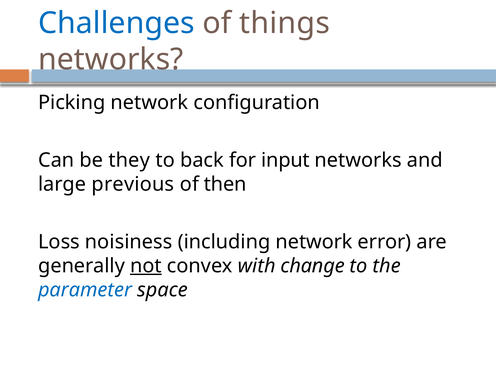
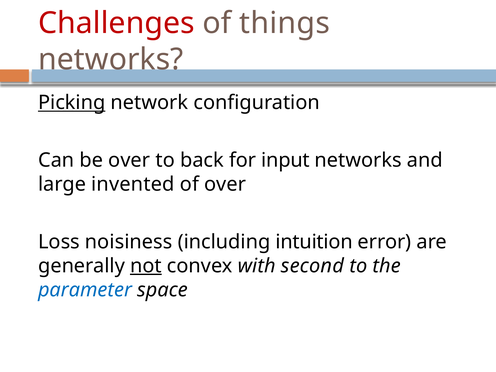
Challenges colour: blue -> red (116, 23)
Picking underline: none -> present (72, 103)
be they: they -> over (129, 160)
previous: previous -> invented (133, 184)
of then: then -> over (225, 184)
including network: network -> intuition (314, 242)
change: change -> second (312, 266)
